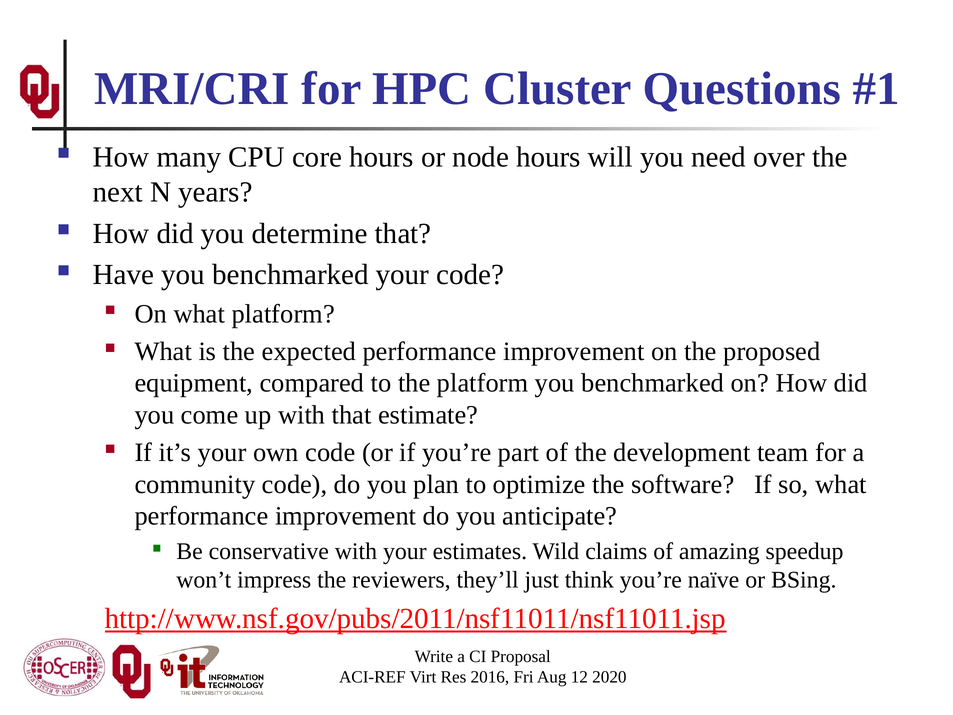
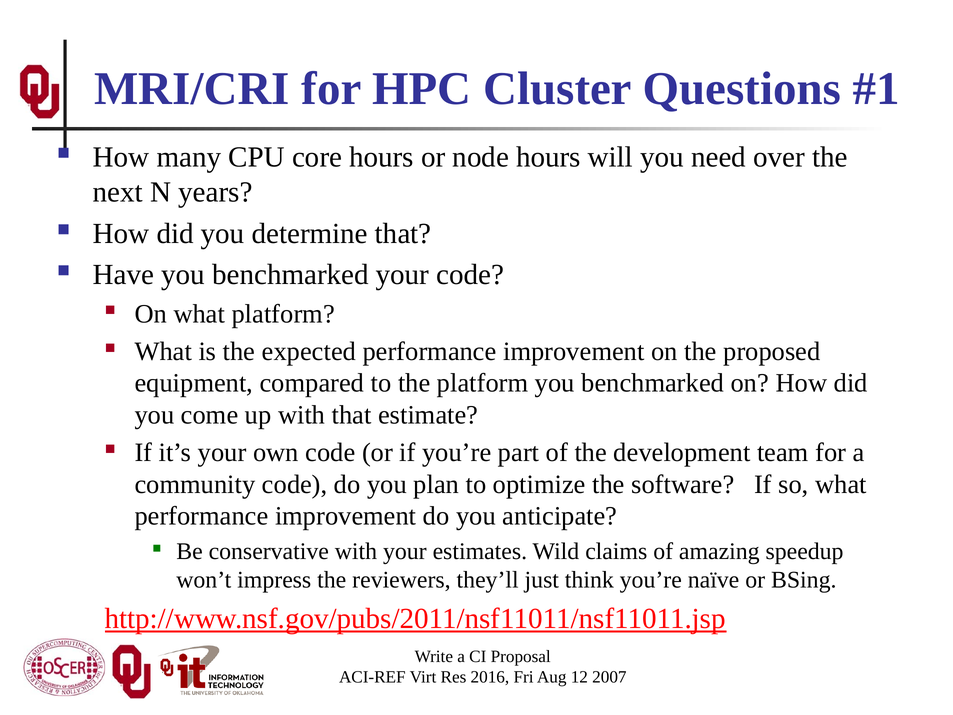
2020: 2020 -> 2007 (609, 677)
